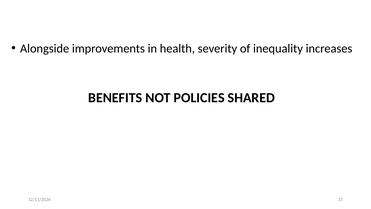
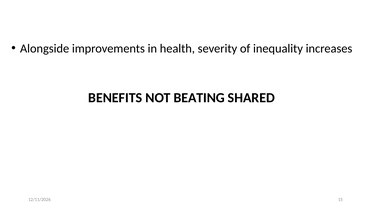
POLICIES: POLICIES -> BEATING (199, 98)
